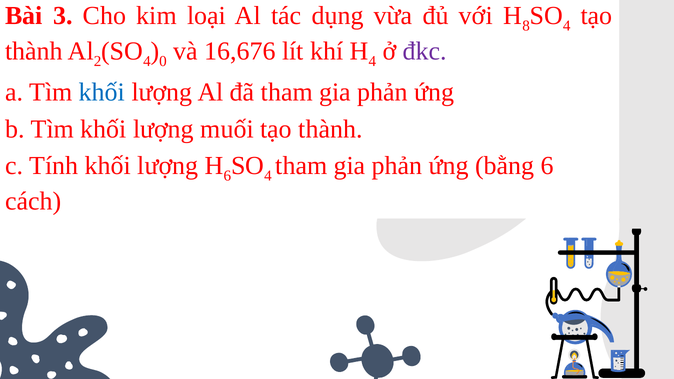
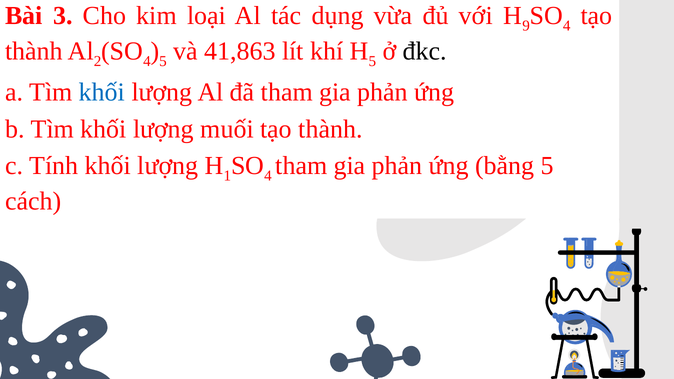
8: 8 -> 9 (526, 26)
0: 0 -> 5 (163, 61)
16,676: 16,676 -> 41,863 (240, 51)
4: 4 -> 5 (372, 61)
đkc colour: purple -> black (425, 51)
6: 6 -> 1 (227, 176)
bằng 6: 6 -> 5 (547, 166)
